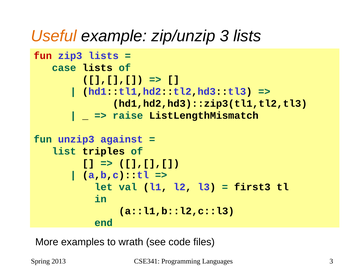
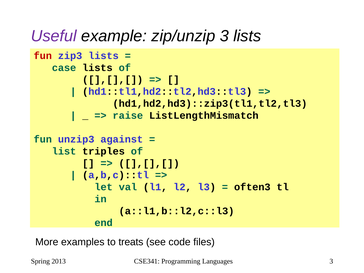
Useful colour: orange -> purple (54, 36)
first3: first3 -> often3 (252, 187)
wrath: wrath -> treats (131, 242)
